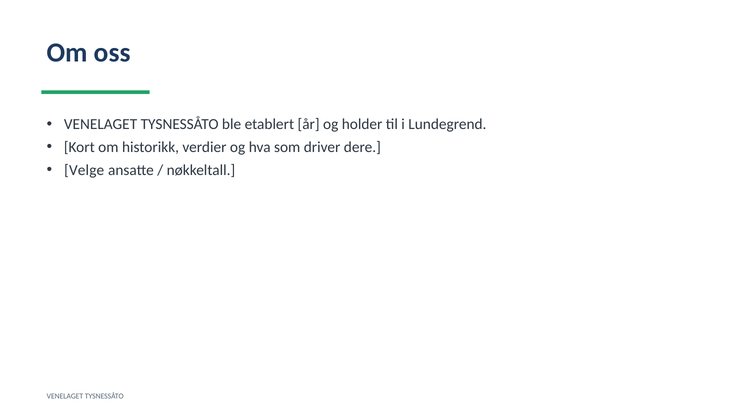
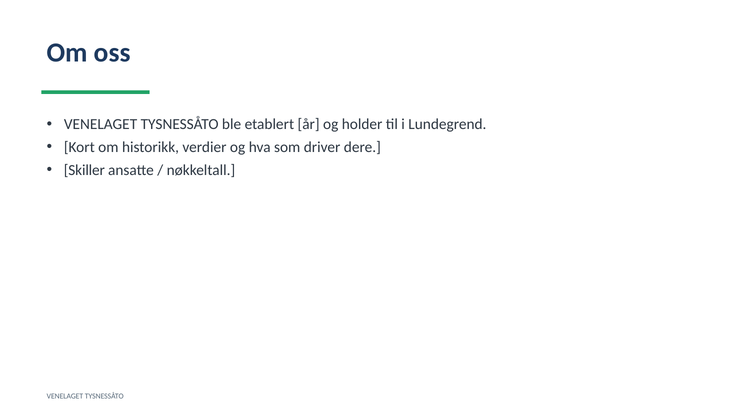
Velge: Velge -> Skiller (84, 170)
